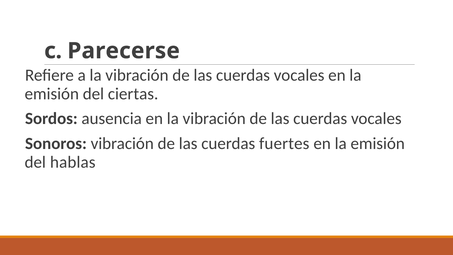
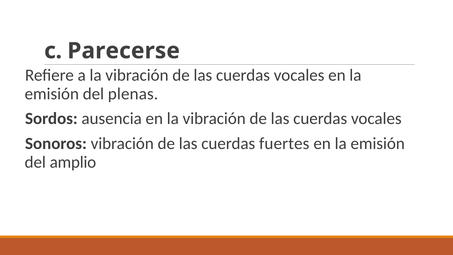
ciertas: ciertas -> plenas (133, 94)
hablas: hablas -> amplio (73, 162)
